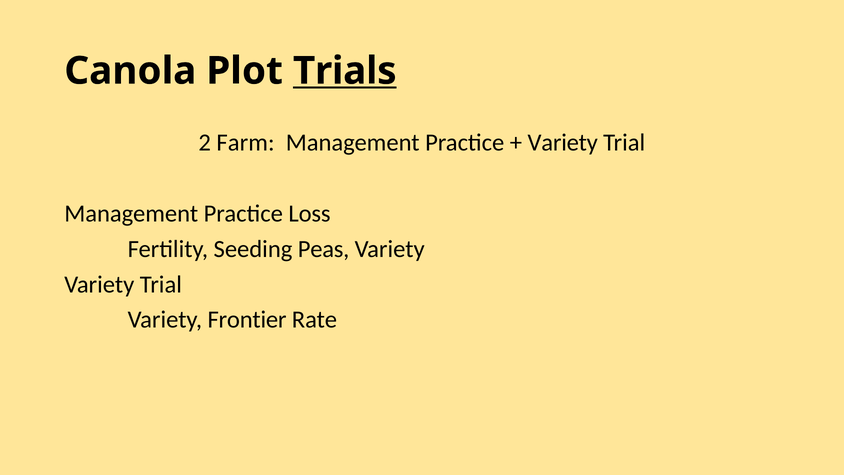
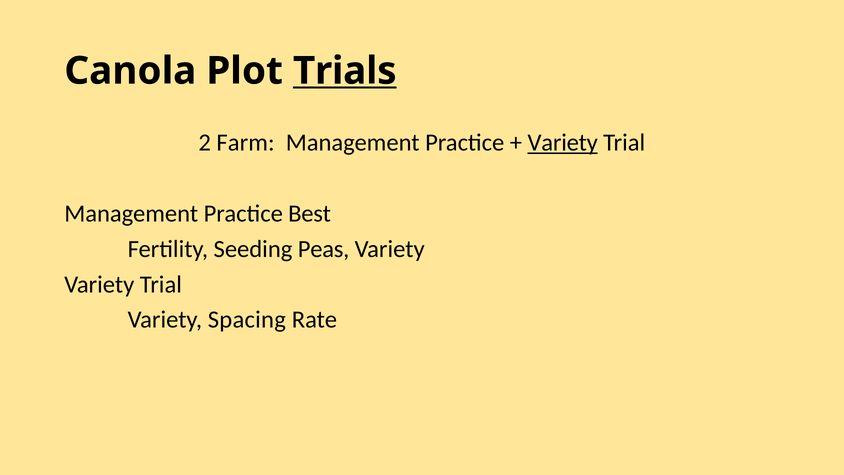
Variety underline: none -> present (563, 143)
Loss: Loss -> Best (310, 213)
Frontier: Frontier -> Spacing (247, 320)
